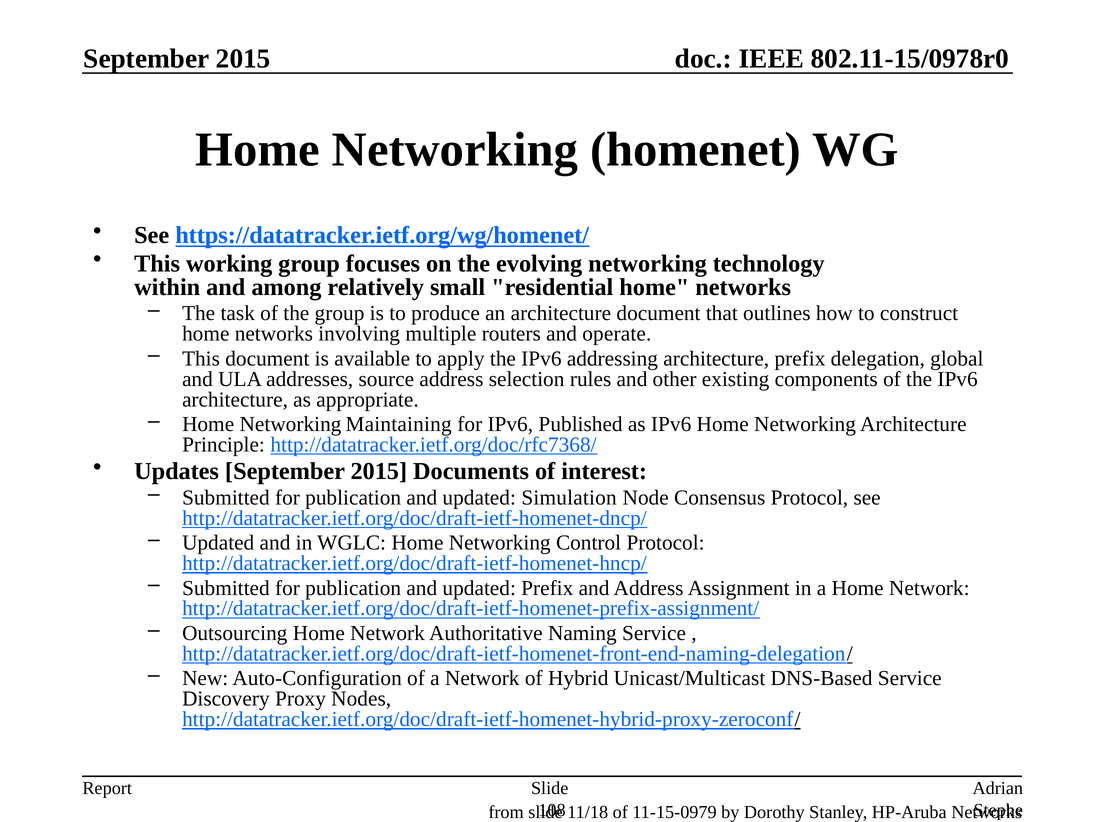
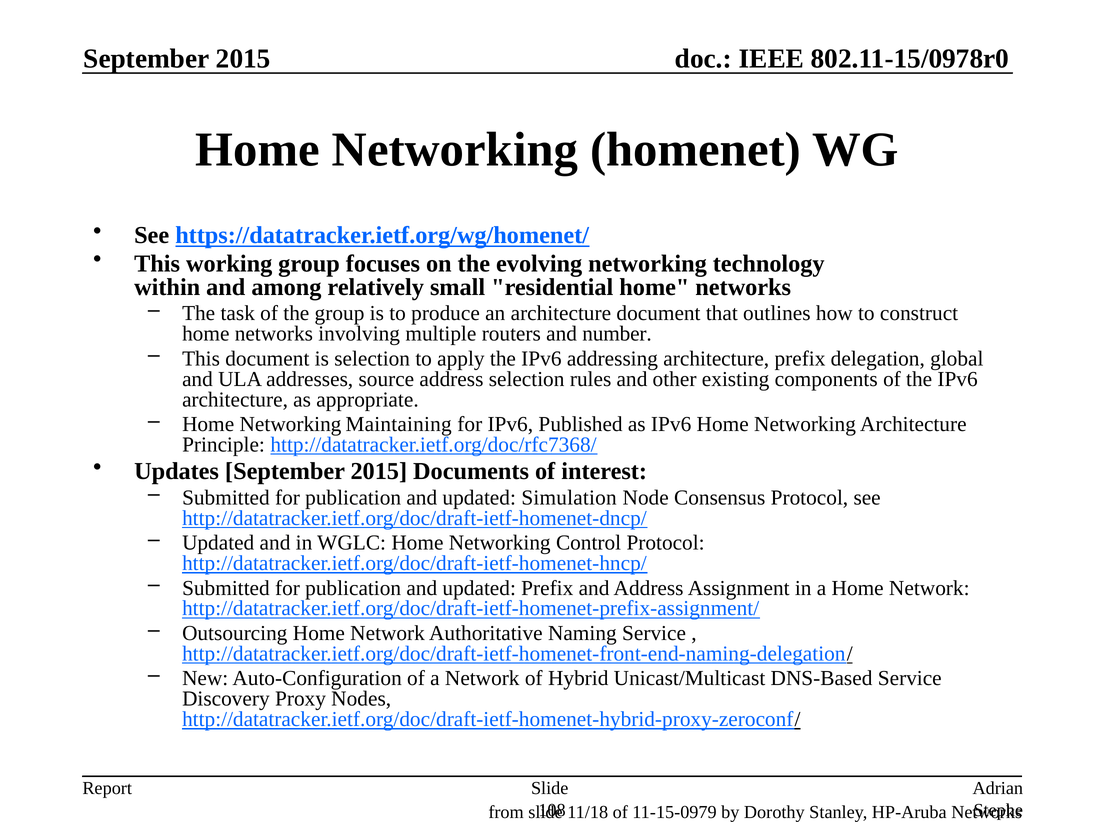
operate: operate -> number (617, 334)
is available: available -> selection (372, 358)
